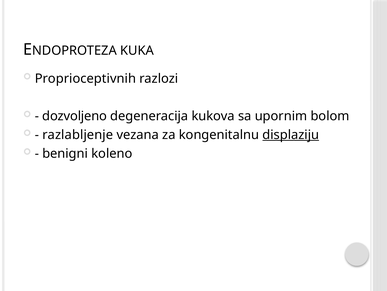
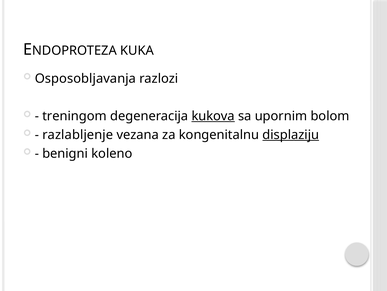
Proprioceptivnih: Proprioceptivnih -> Osposobljavanja (85, 78)
dozvoljeno: dozvoljeno -> treningom (75, 116)
kukova underline: none -> present (213, 116)
